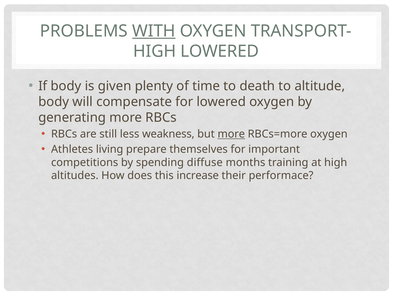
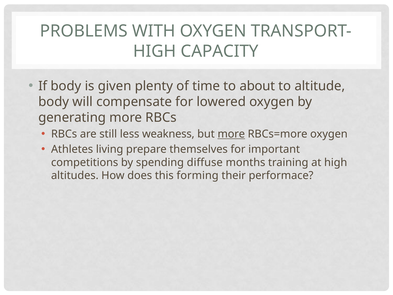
WITH underline: present -> none (154, 31)
HIGH LOWERED: LOWERED -> CAPACITY (220, 51)
death: death -> about (257, 86)
increase: increase -> forming (198, 175)
